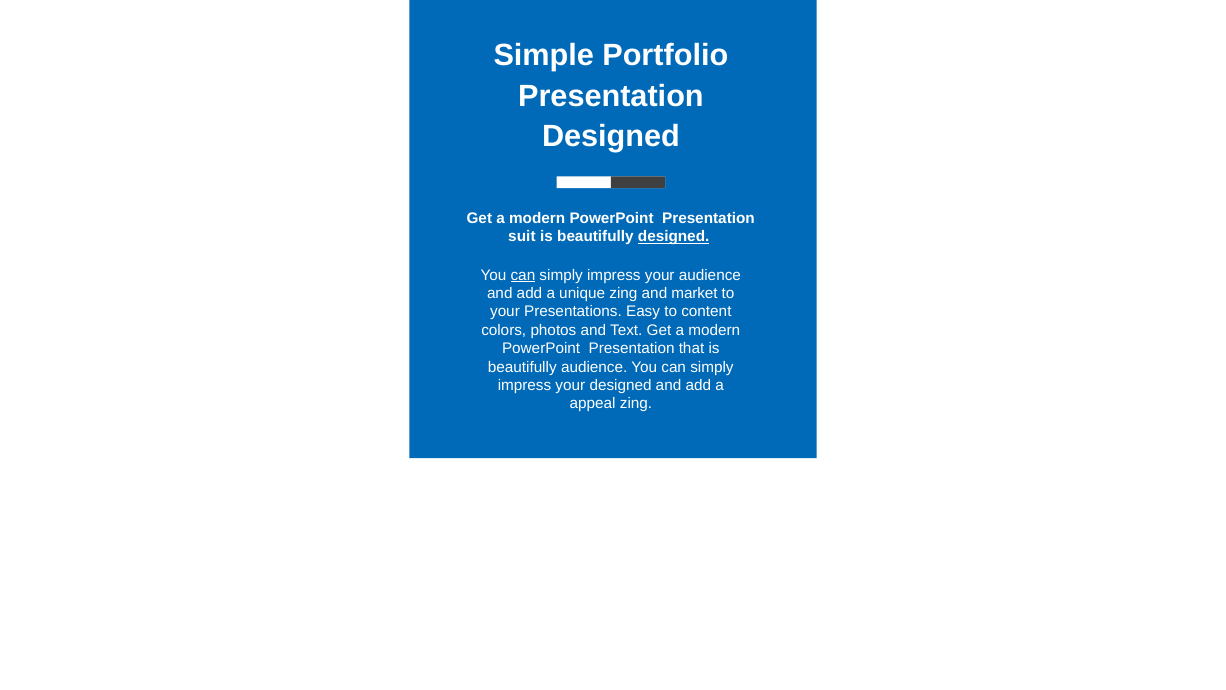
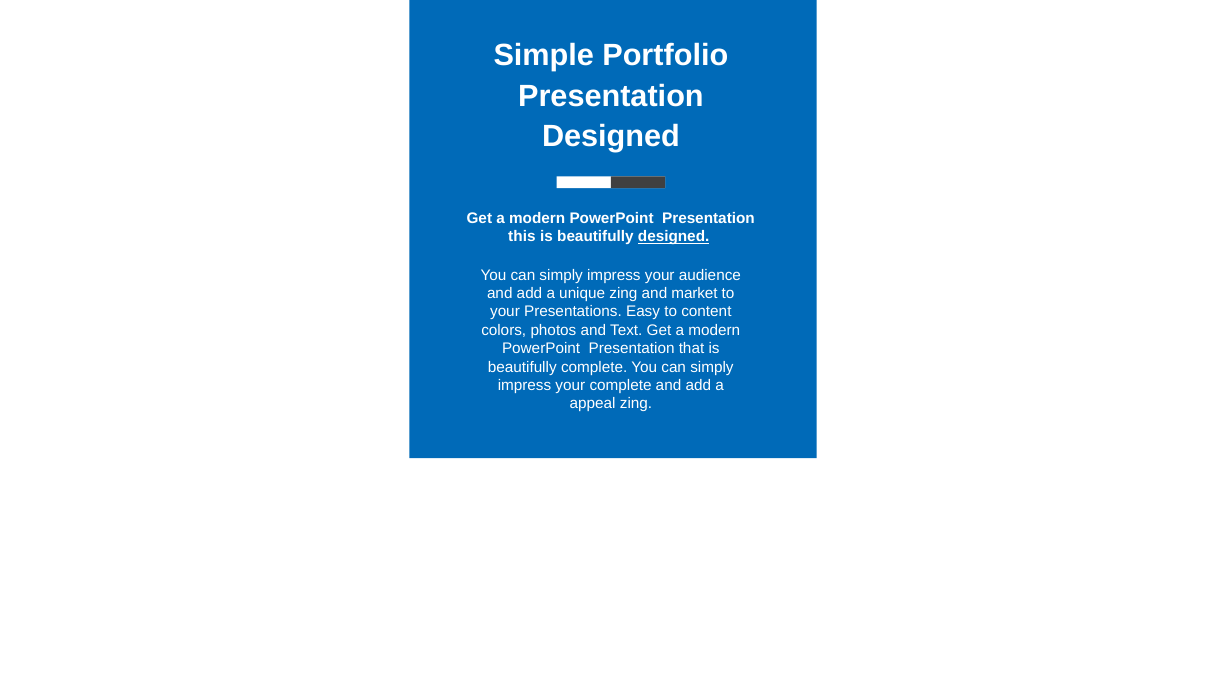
suit: suit -> this (522, 237)
can underline: present -> none (523, 275)
beautifully audience: audience -> complete (594, 367)
your designed: designed -> complete (621, 385)
